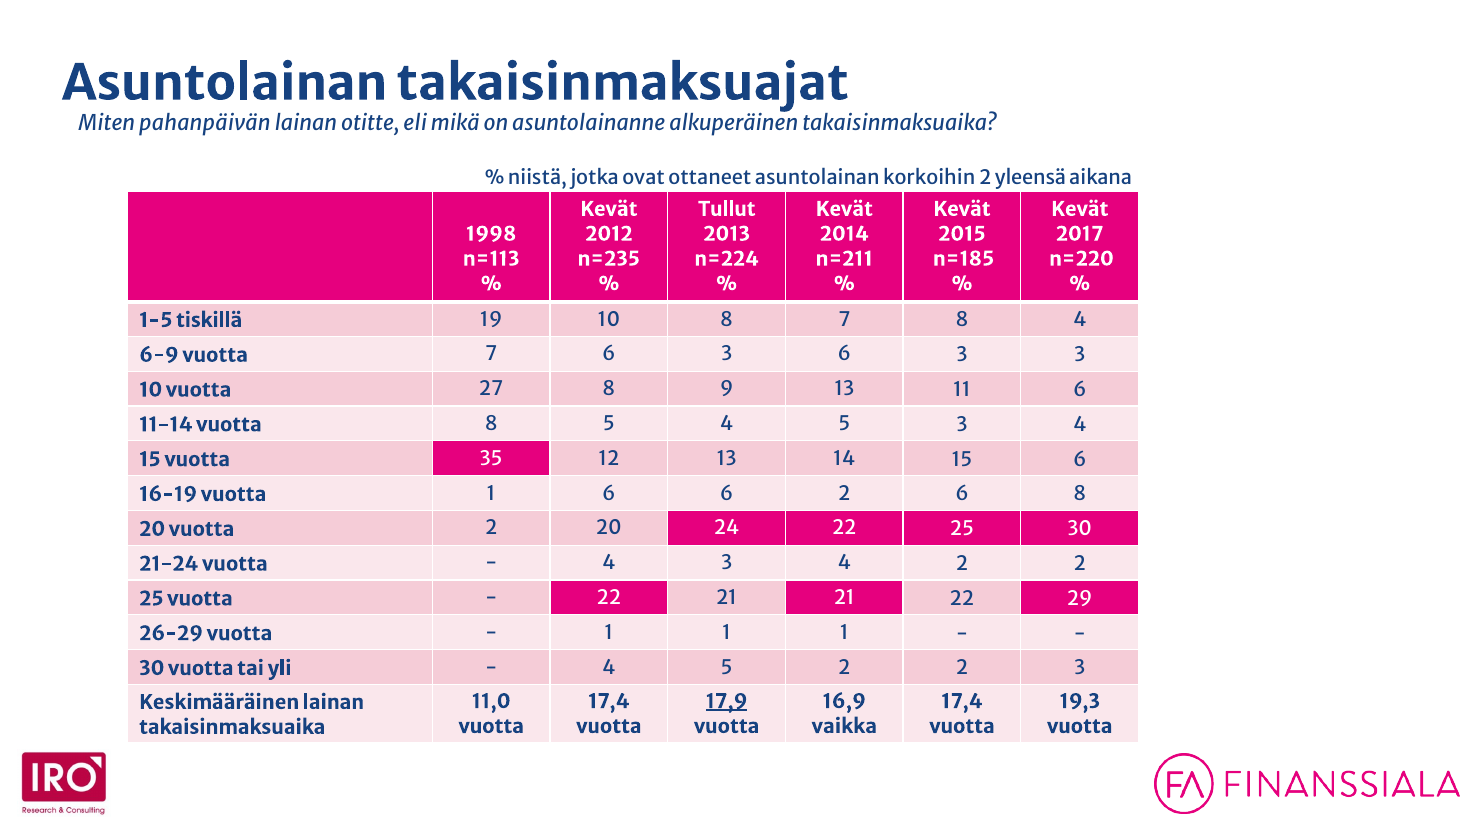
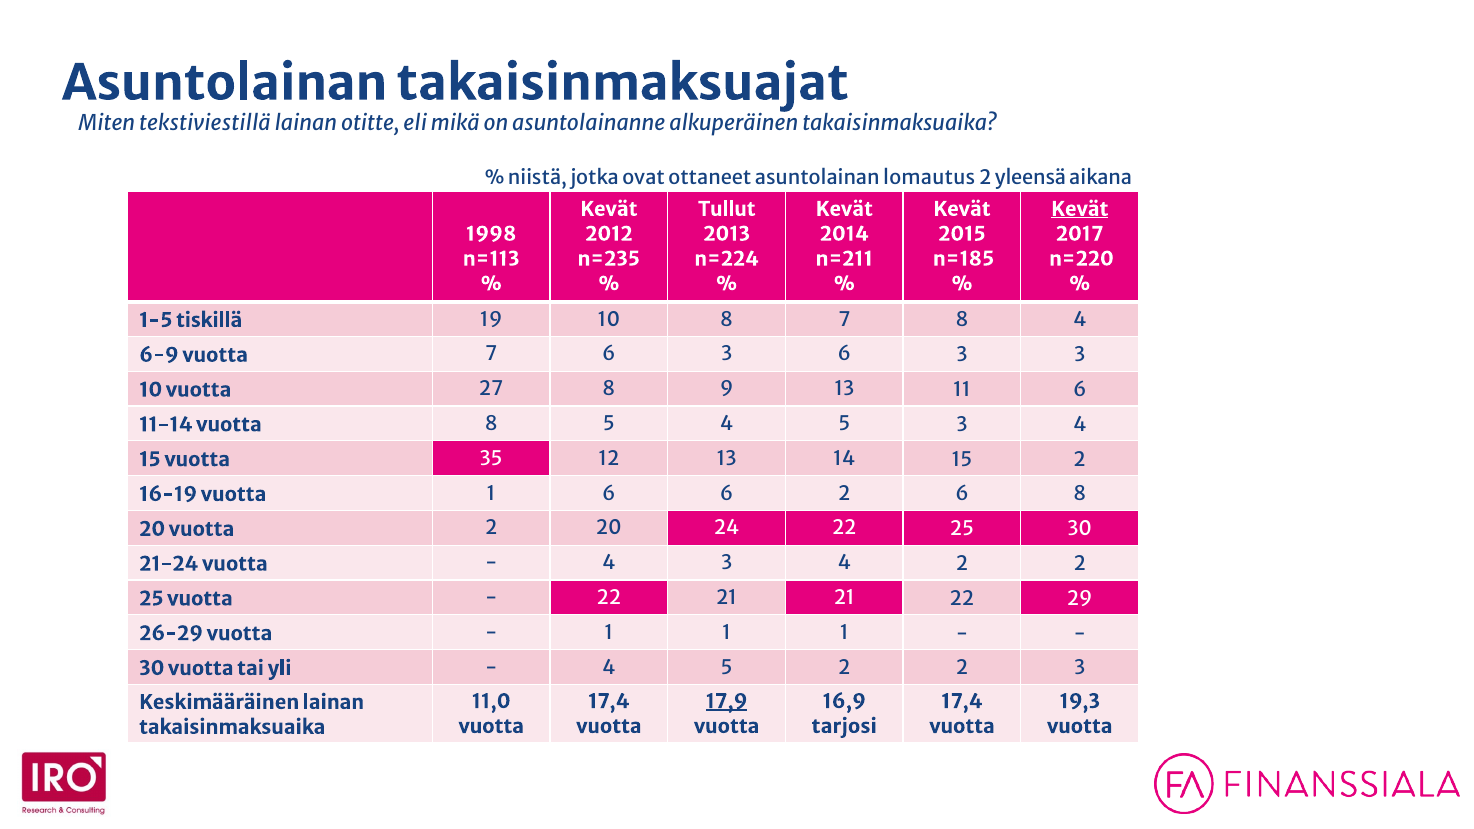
pahanpäivän: pahanpäivän -> tekstiviestillä (205, 123)
korkoihin: korkoihin -> lomautus (929, 178)
Kevät underline: none -> present (1080, 209)
15 6: 6 -> 2 (1080, 460)
vaikka: vaikka -> tarjosi (844, 727)
